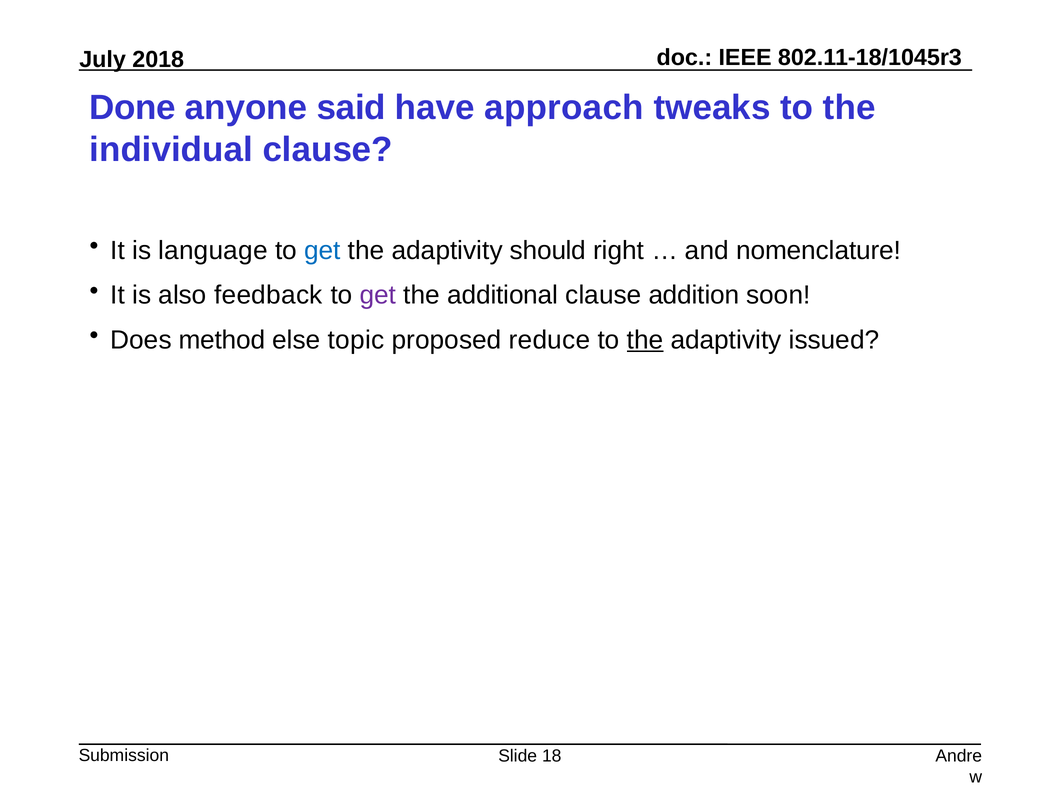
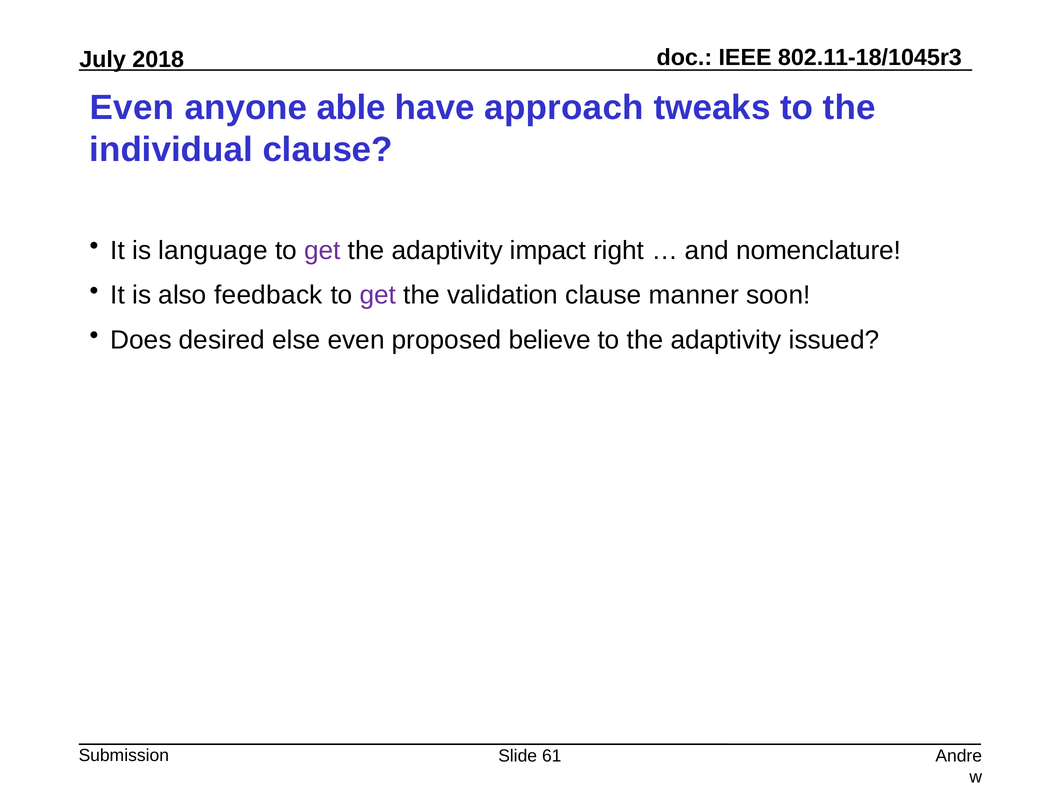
Done: Done -> Even (132, 108)
said: said -> able (351, 108)
get colour: blue -> purple (323, 251)
should: should -> impact (548, 251)
additional: additional -> validation (503, 295)
addition: addition -> manner (694, 295)
method: method -> desired (222, 340)
else topic: topic -> even (356, 340)
reduce: reduce -> believe (550, 340)
the underline: present -> none (645, 340)
18: 18 -> 61 (552, 756)
